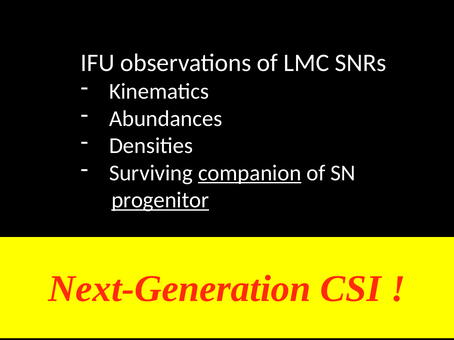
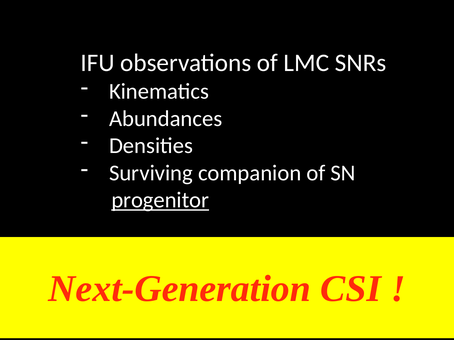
companion underline: present -> none (250, 173)
